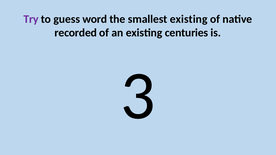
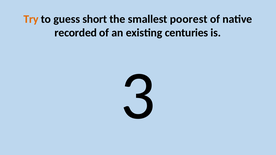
Try colour: purple -> orange (31, 19)
word: word -> short (95, 19)
smallest existing: existing -> poorest (189, 19)
